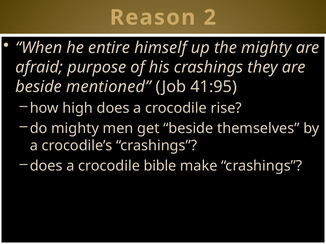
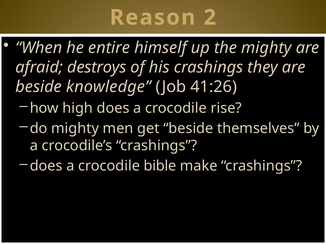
purpose: purpose -> destroys (97, 67)
mentioned: mentioned -> knowledge (109, 87)
41:95: 41:95 -> 41:26 (214, 87)
